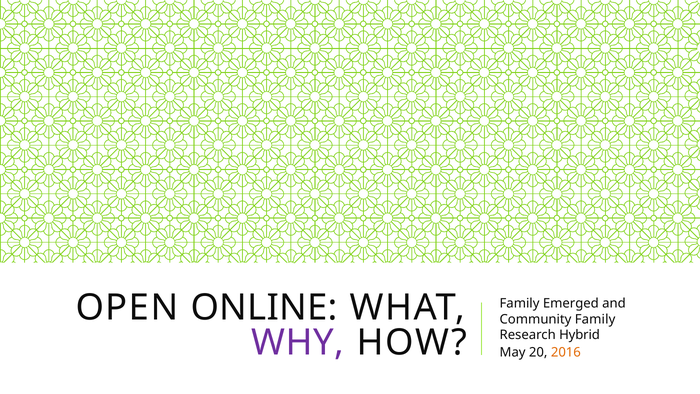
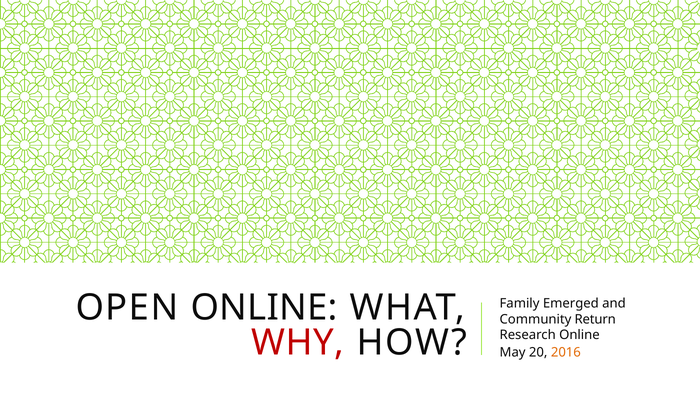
Community Family: Family -> Return (595, 319)
Research Hybrid: Hybrid -> Online (579, 335)
WHY colour: purple -> red (298, 343)
